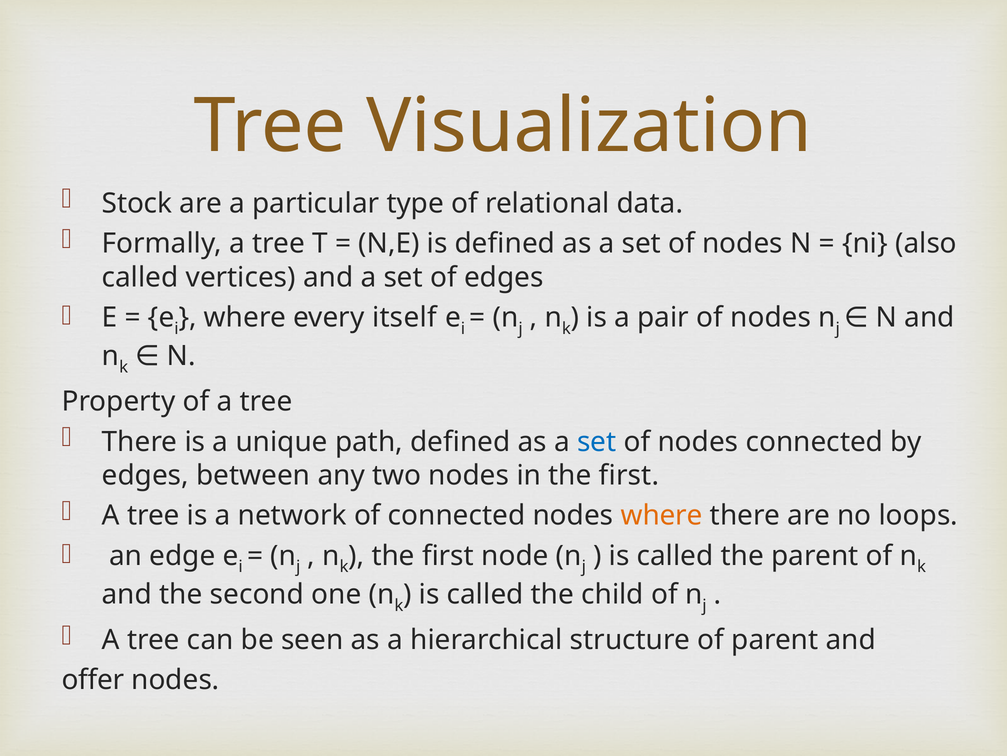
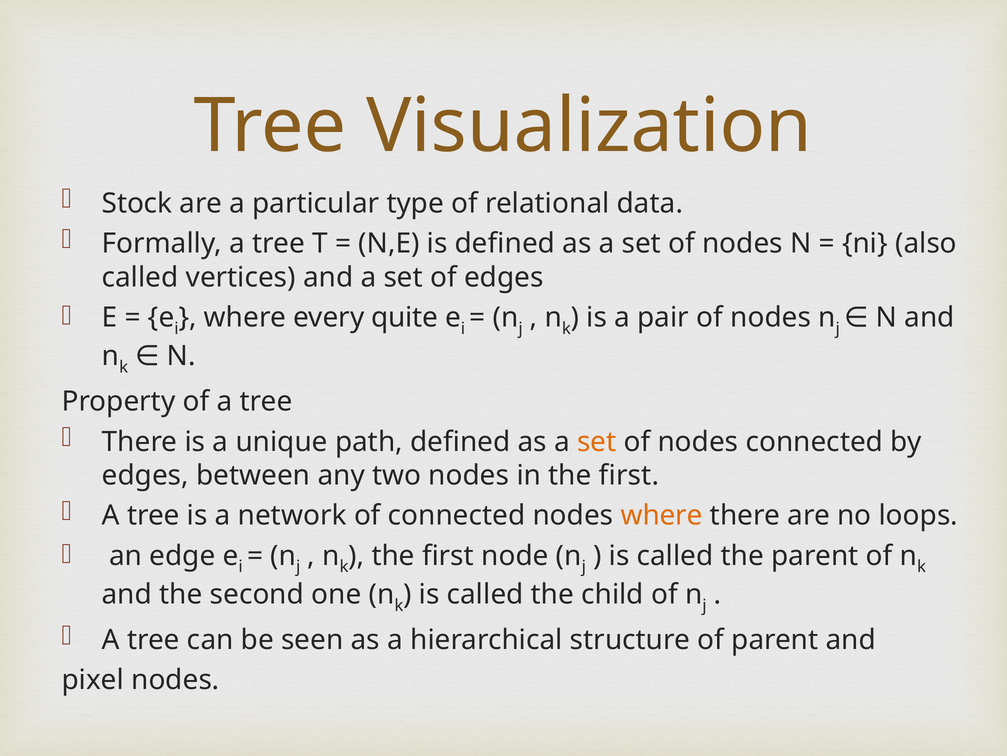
itself: itself -> quite (405, 317)
set colour: blue -> orange (597, 441)
offer: offer -> pixel (93, 680)
